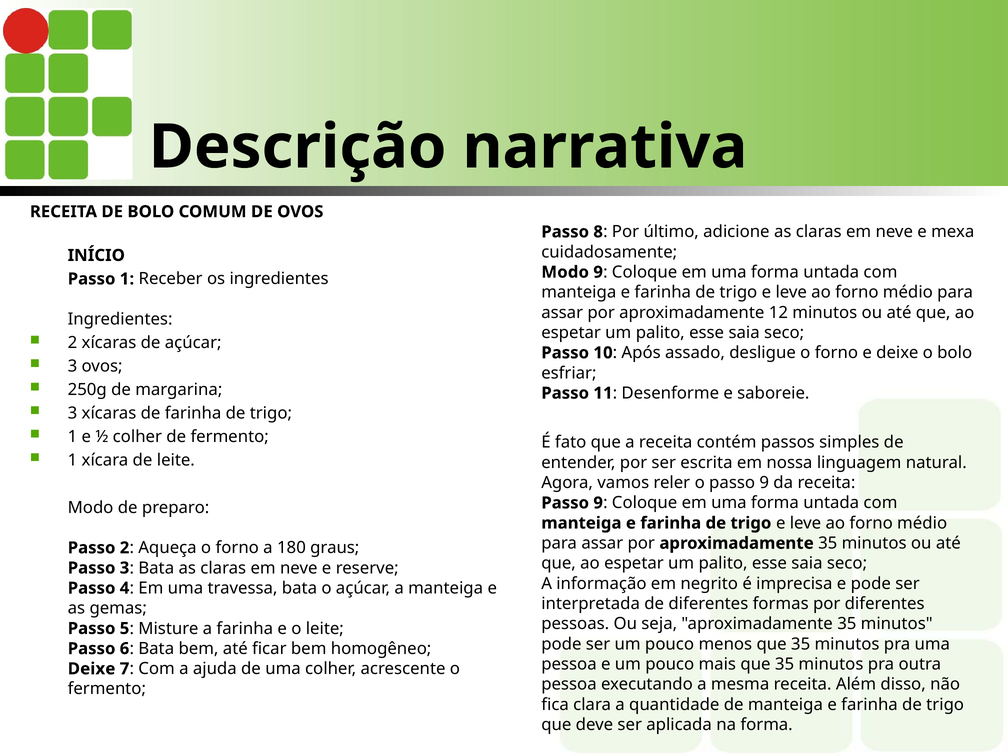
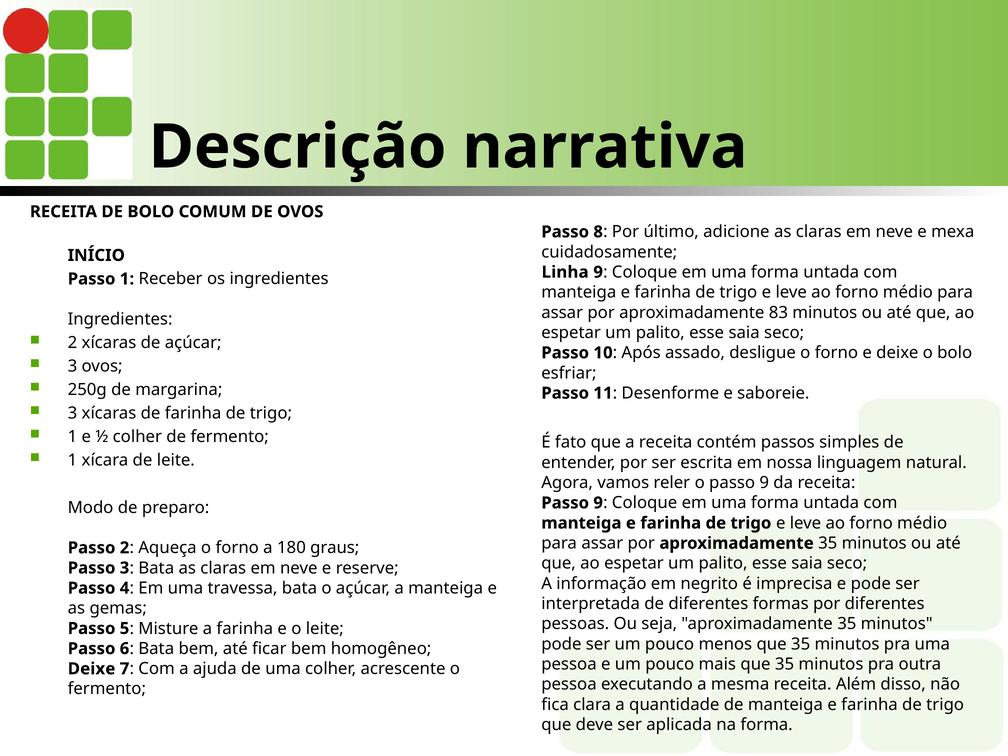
Modo: Modo -> Linha (565, 272)
12: 12 -> 83 (778, 312)
